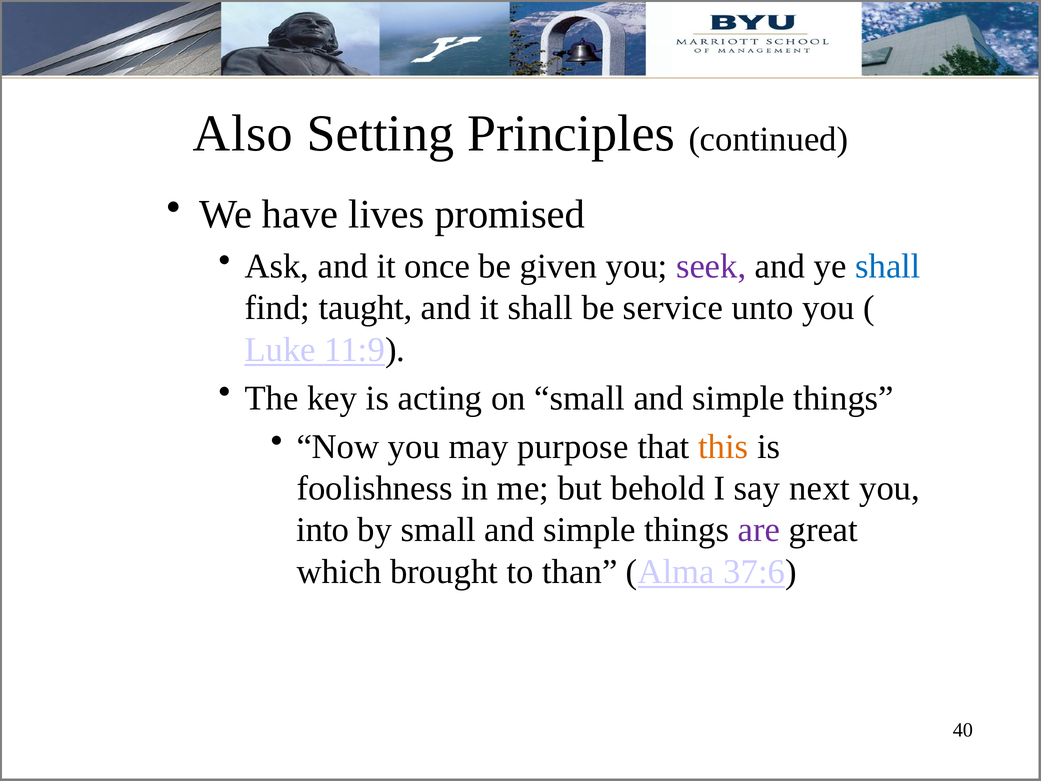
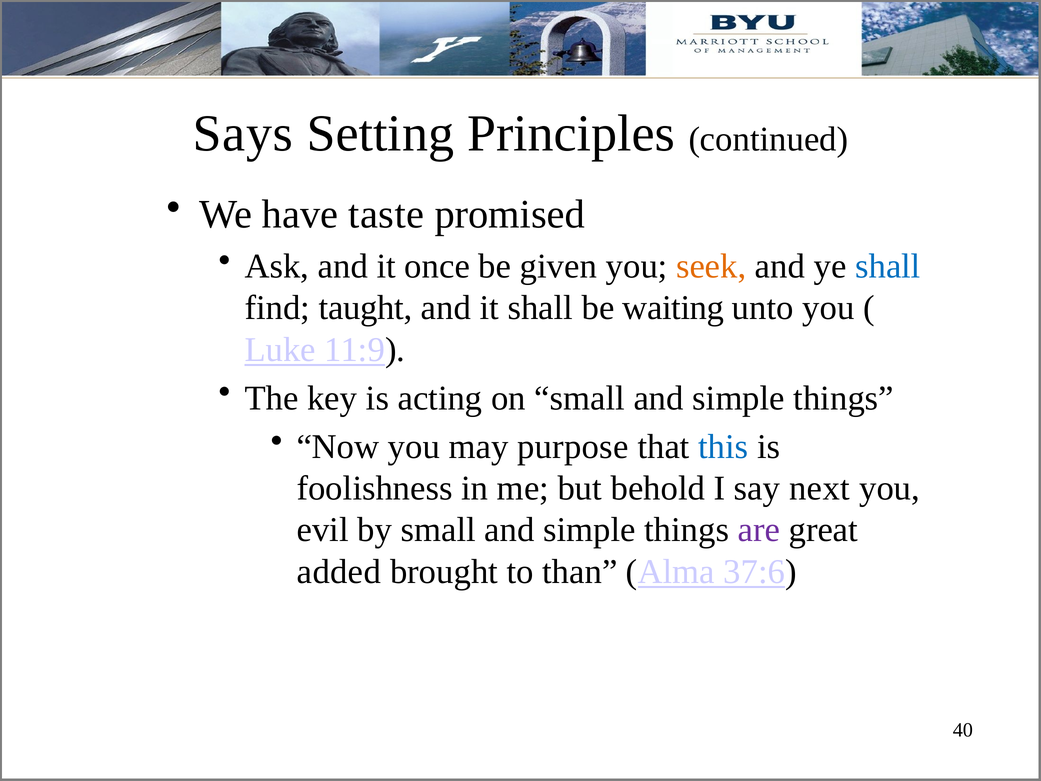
Also: Also -> Says (243, 134)
lives: lives -> taste (386, 215)
seek colour: purple -> orange (711, 266)
service: service -> waiting (673, 308)
this colour: orange -> blue (723, 447)
into: into -> evil (323, 530)
which: which -> added (339, 572)
